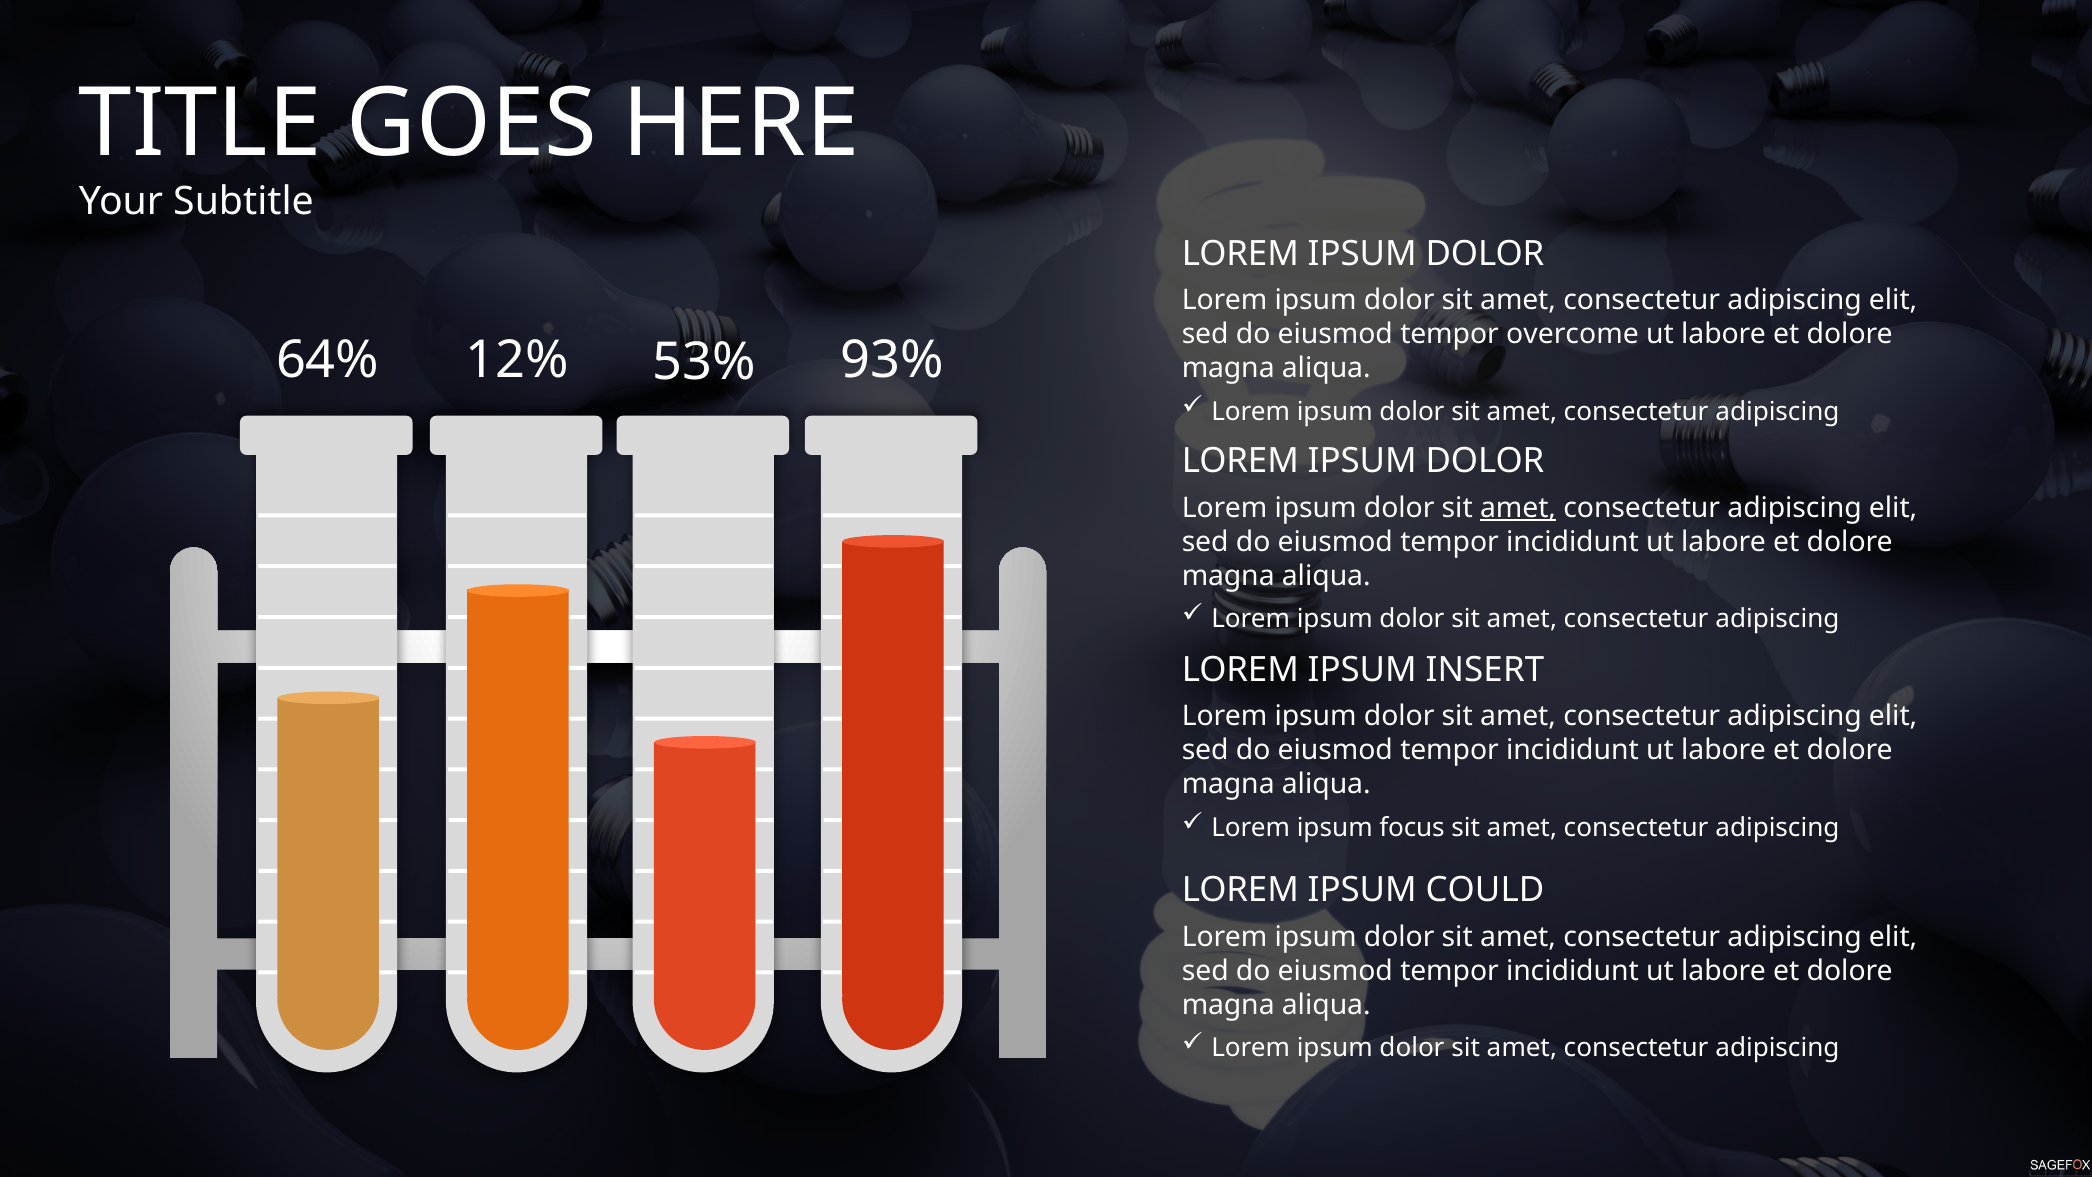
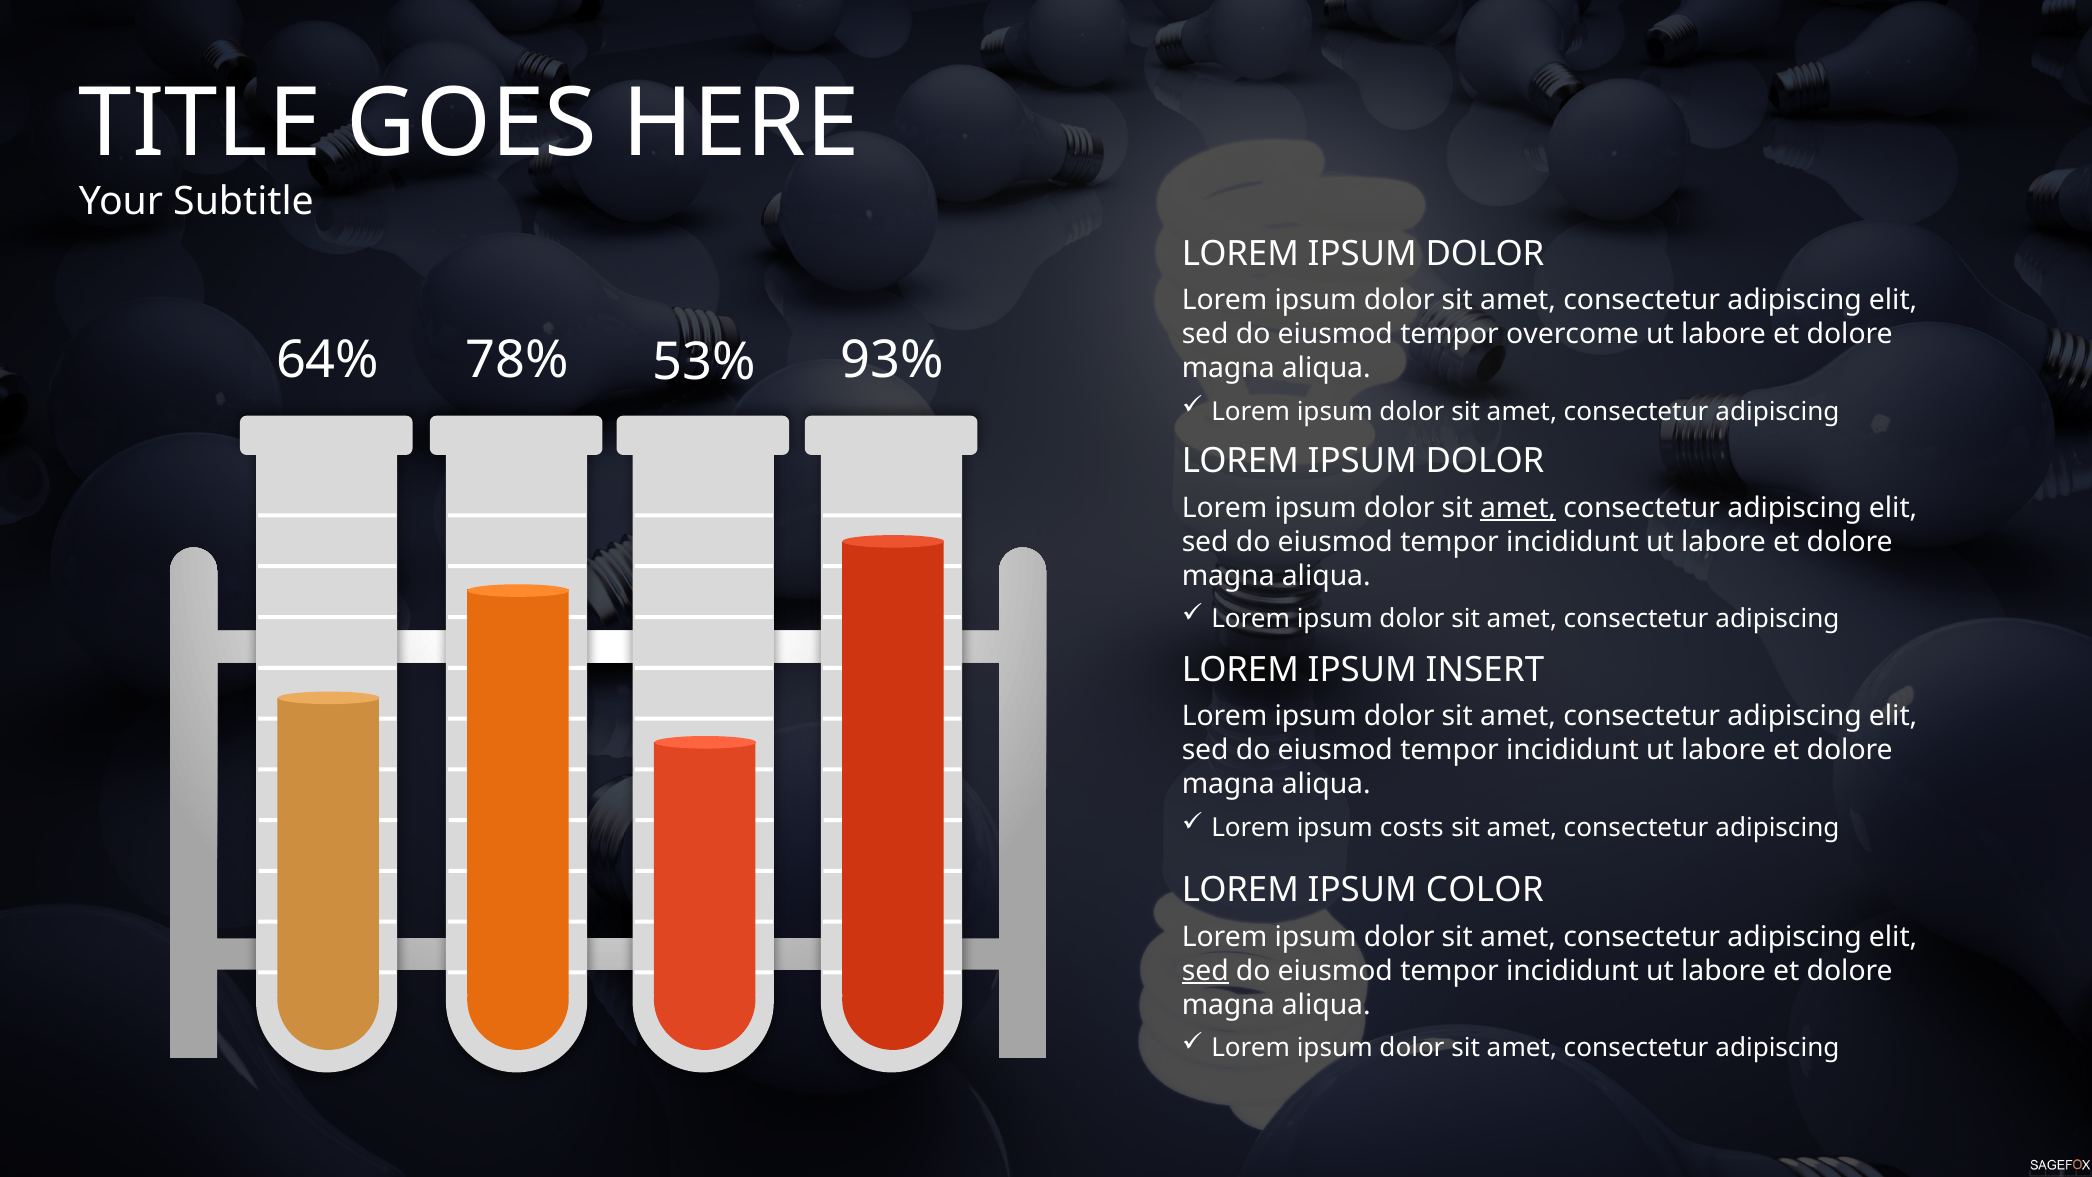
12%: 12% -> 78% (517, 360)
focus: focus -> costs (1412, 827)
COULD: COULD -> COLOR (1485, 890)
sed underline: none -> present (1205, 971)
